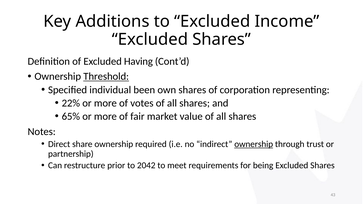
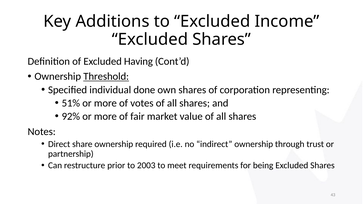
been: been -> done (144, 90)
22%: 22% -> 51% (71, 103)
65%: 65% -> 92% (71, 116)
ownership underline: present -> none (254, 144)
2042: 2042 -> 2003 (146, 166)
